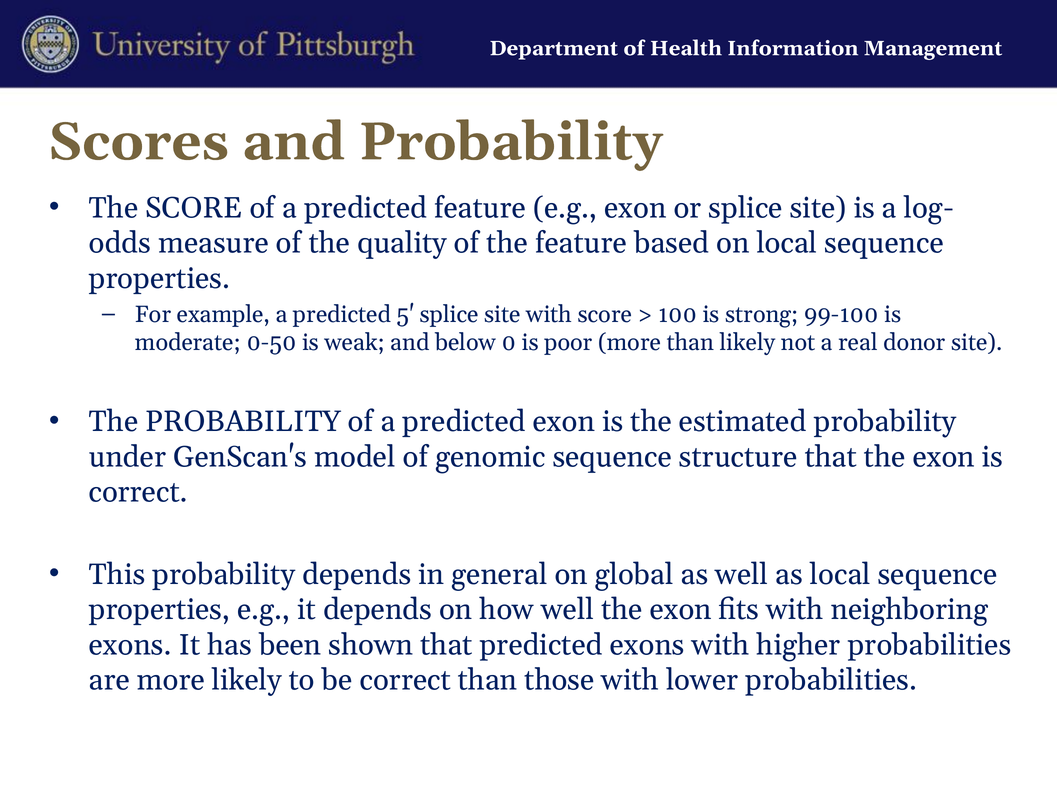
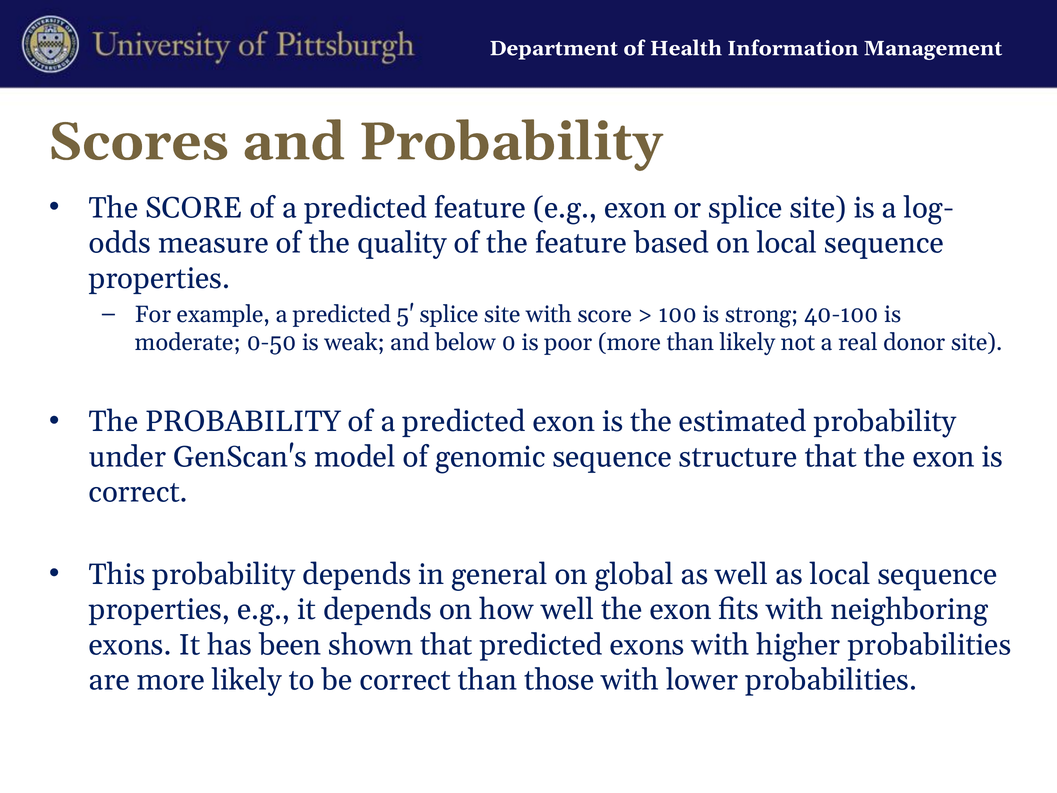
99-100: 99-100 -> 40-100 (842, 314)
